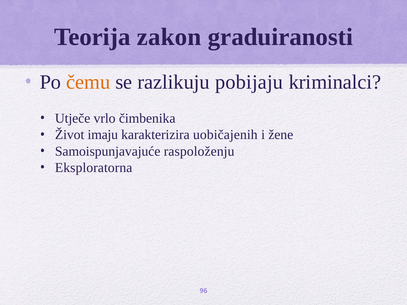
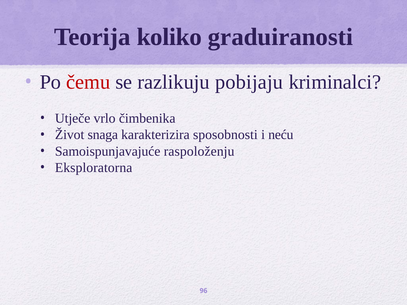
zakon: zakon -> koliko (169, 37)
čemu colour: orange -> red (88, 82)
imaju: imaju -> snaga (103, 135)
uobičajenih: uobičajenih -> sposobnosti (225, 135)
žene: žene -> neću (281, 135)
